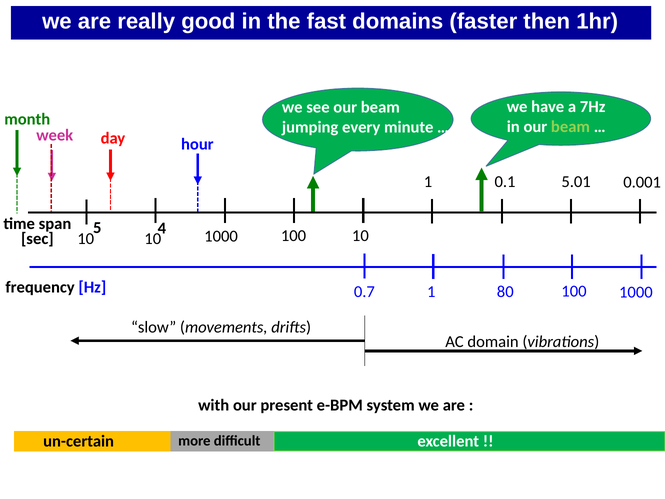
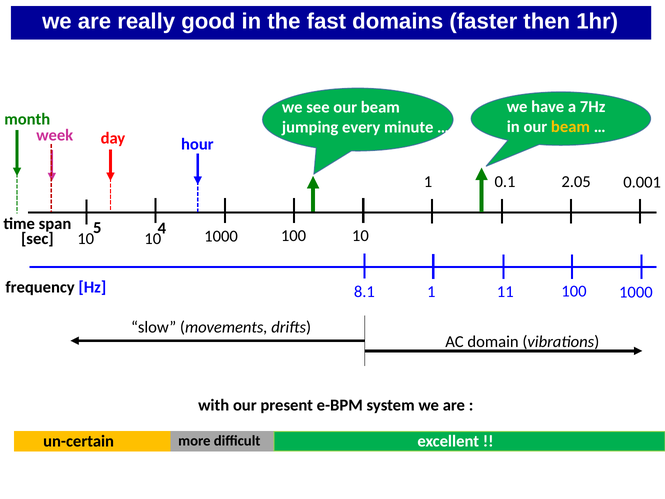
beam colour: light green -> yellow (570, 127)
5.01: 5.01 -> 2.05 (576, 182)
0.7: 0.7 -> 8.1 (364, 292)
80: 80 -> 11 (505, 292)
